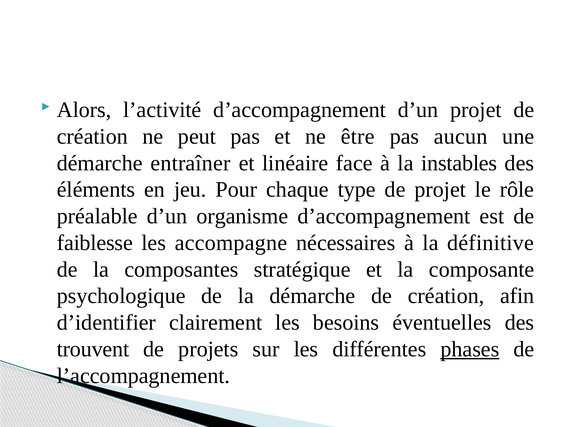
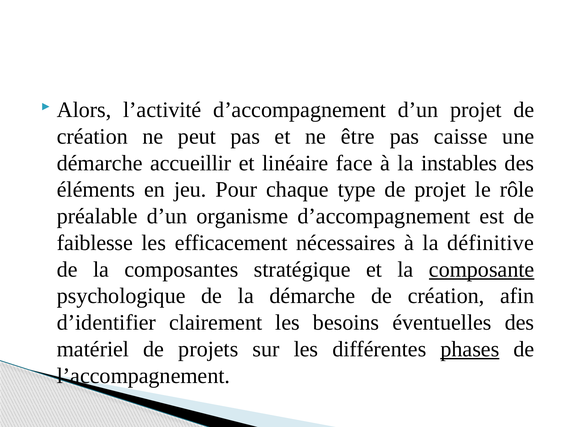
aucun: aucun -> caisse (461, 136)
entraîner: entraîner -> accueillir (191, 163)
accompagne: accompagne -> efficacement (231, 243)
composante underline: none -> present (482, 269)
trouvent: trouvent -> matériel (93, 349)
